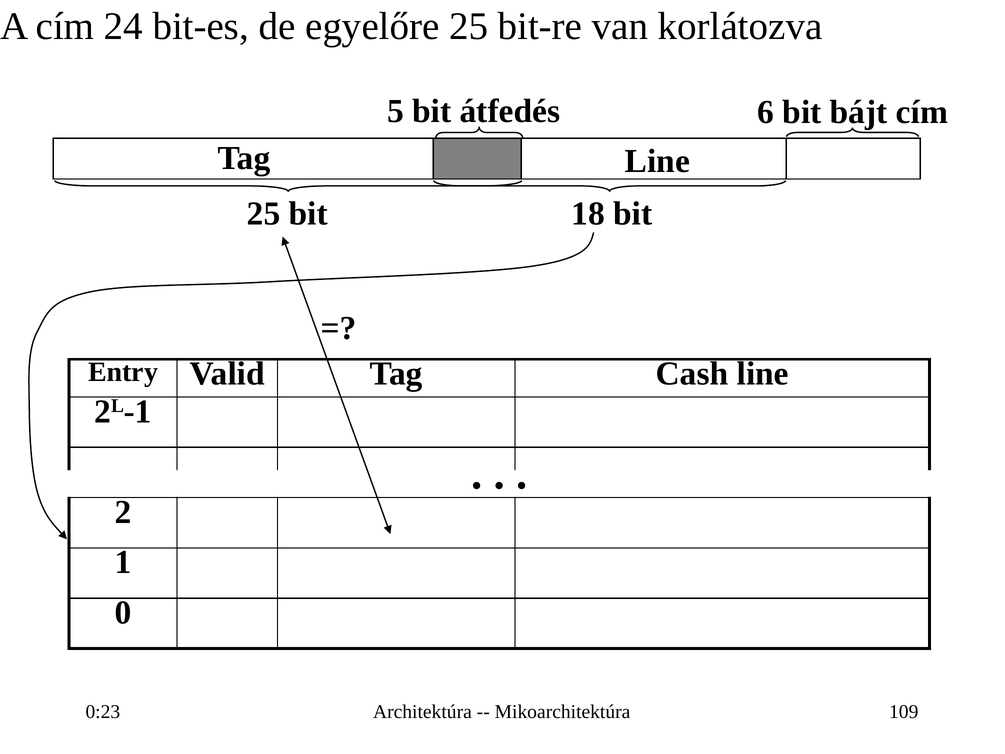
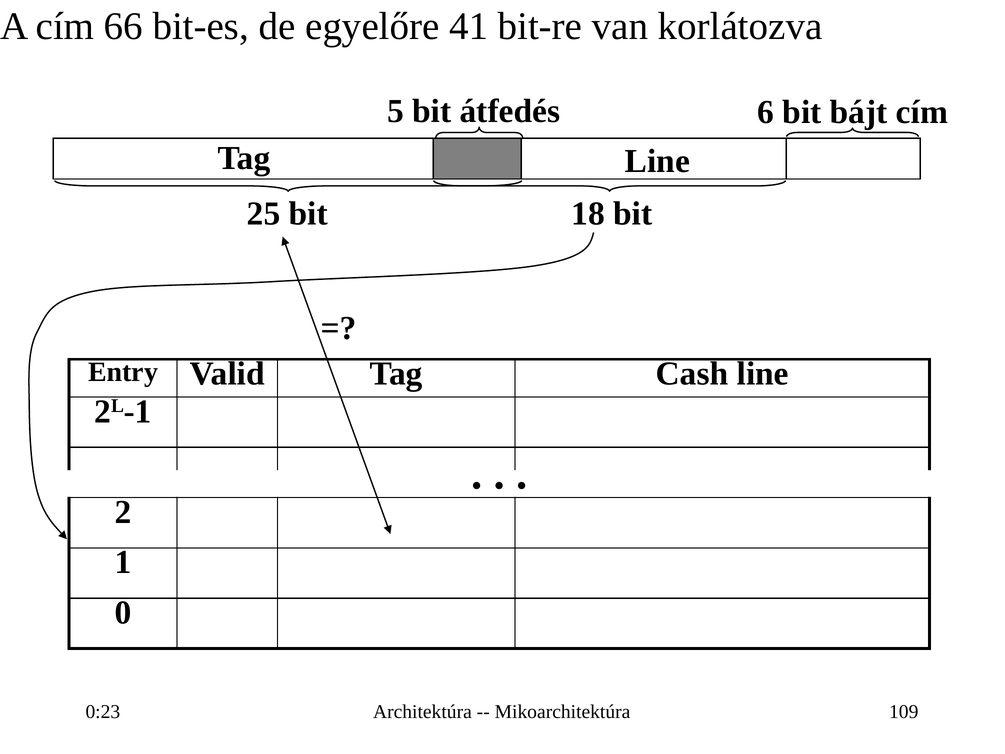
24: 24 -> 66 (123, 26)
egyelőre 25: 25 -> 41 (469, 26)
